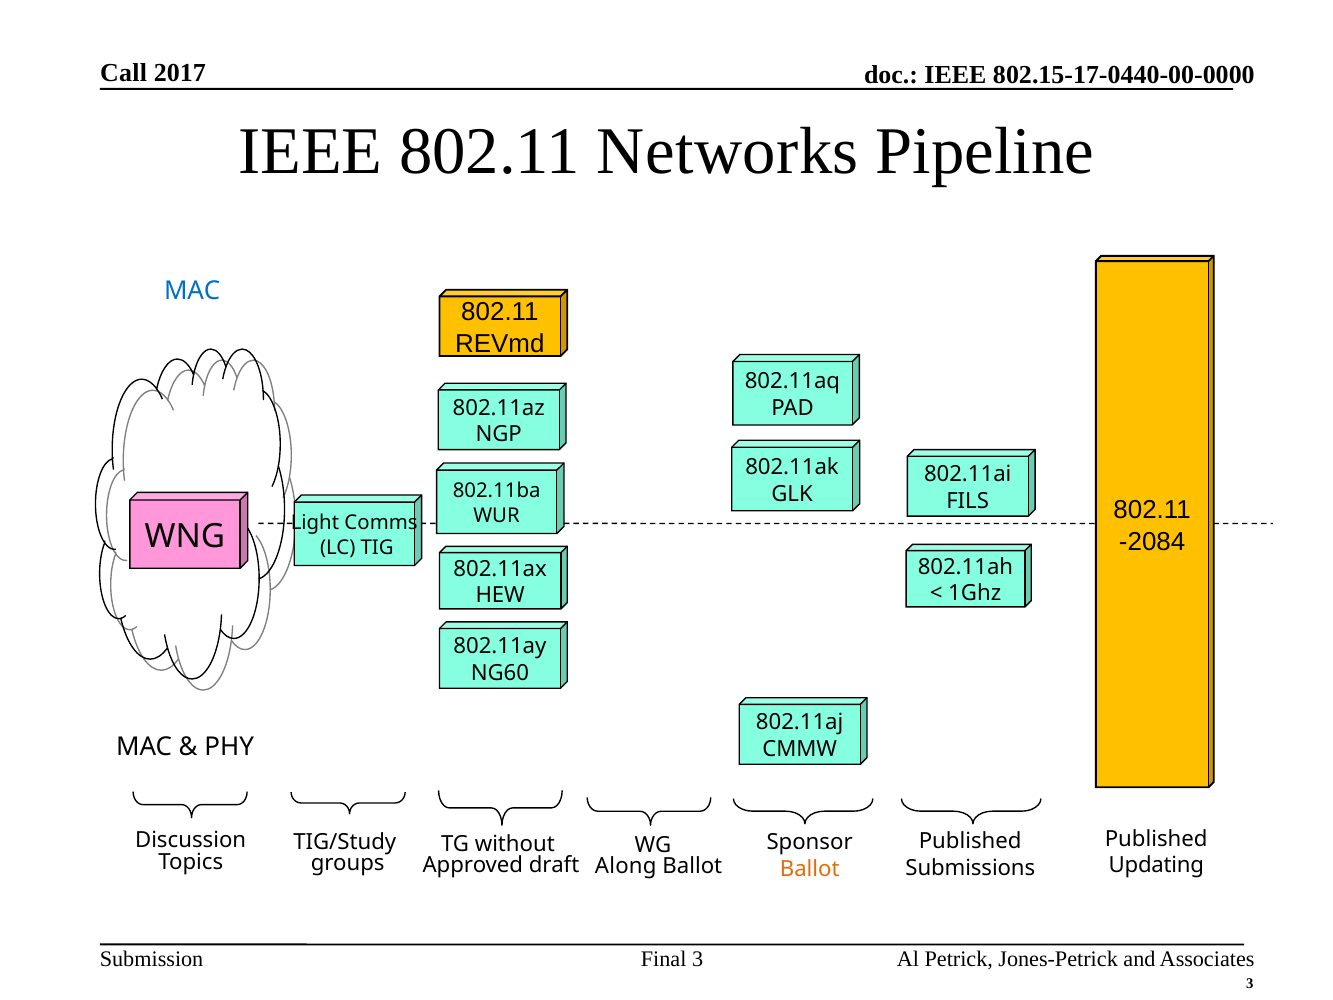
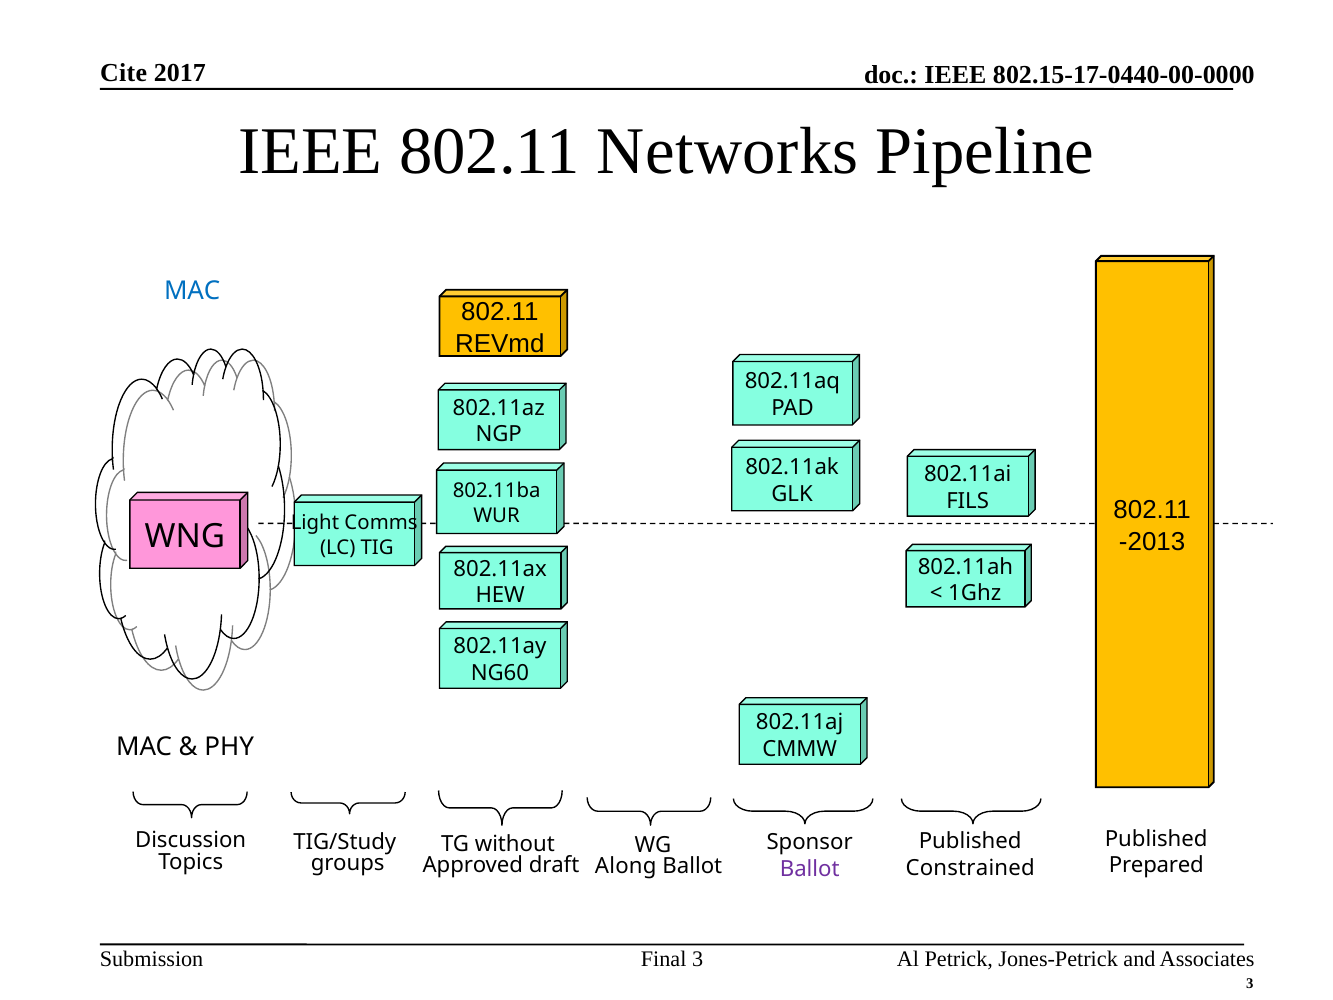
Call: Call -> Cite (124, 73)
-2084: -2084 -> -2013 (1152, 541)
Updating: Updating -> Prepared (1156, 865)
Submissions: Submissions -> Constrained (970, 868)
Ballot colour: orange -> purple (810, 869)
